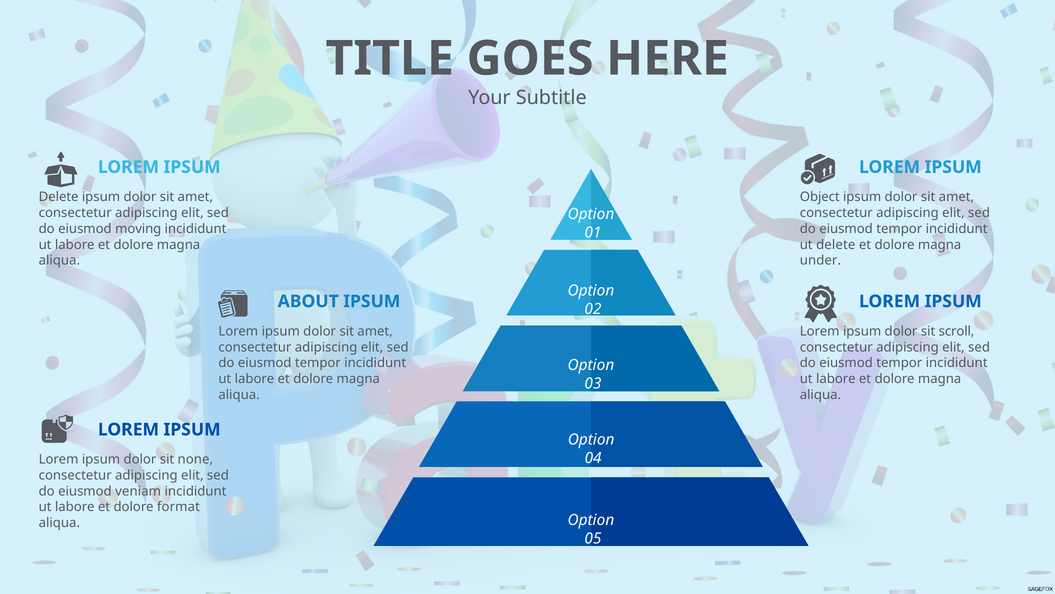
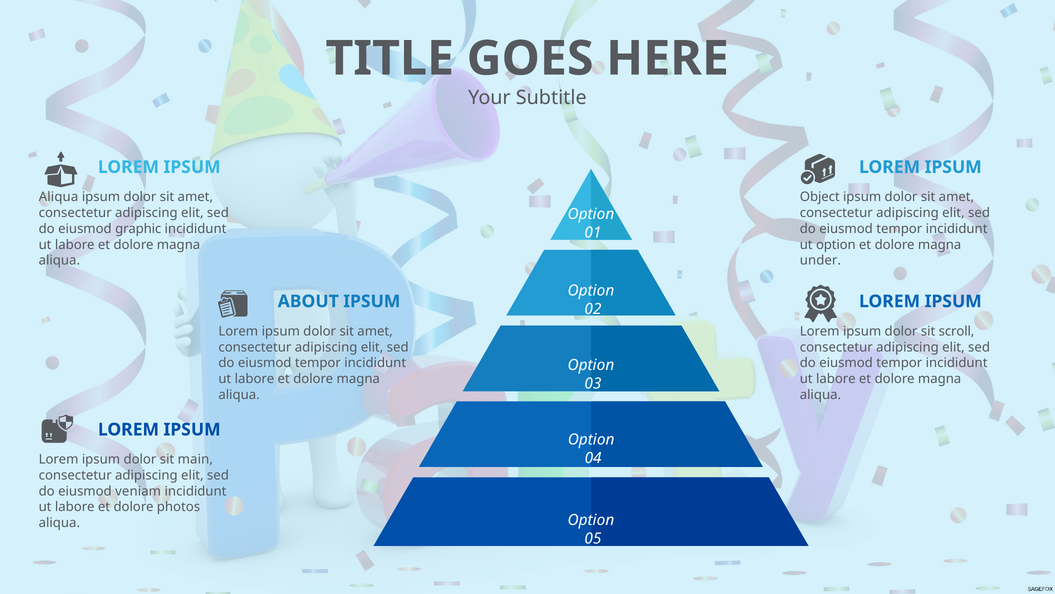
Delete: Delete -> Aliqua (59, 197)
moving: moving -> graphic (138, 229)
ut delete: delete -> option (836, 244)
none: none -> main (195, 459)
format: format -> photos (178, 507)
